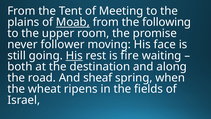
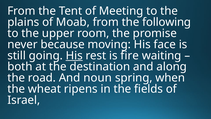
Moab underline: present -> none (73, 22)
follower: follower -> because (63, 44)
sheaf: sheaf -> noun (98, 78)
